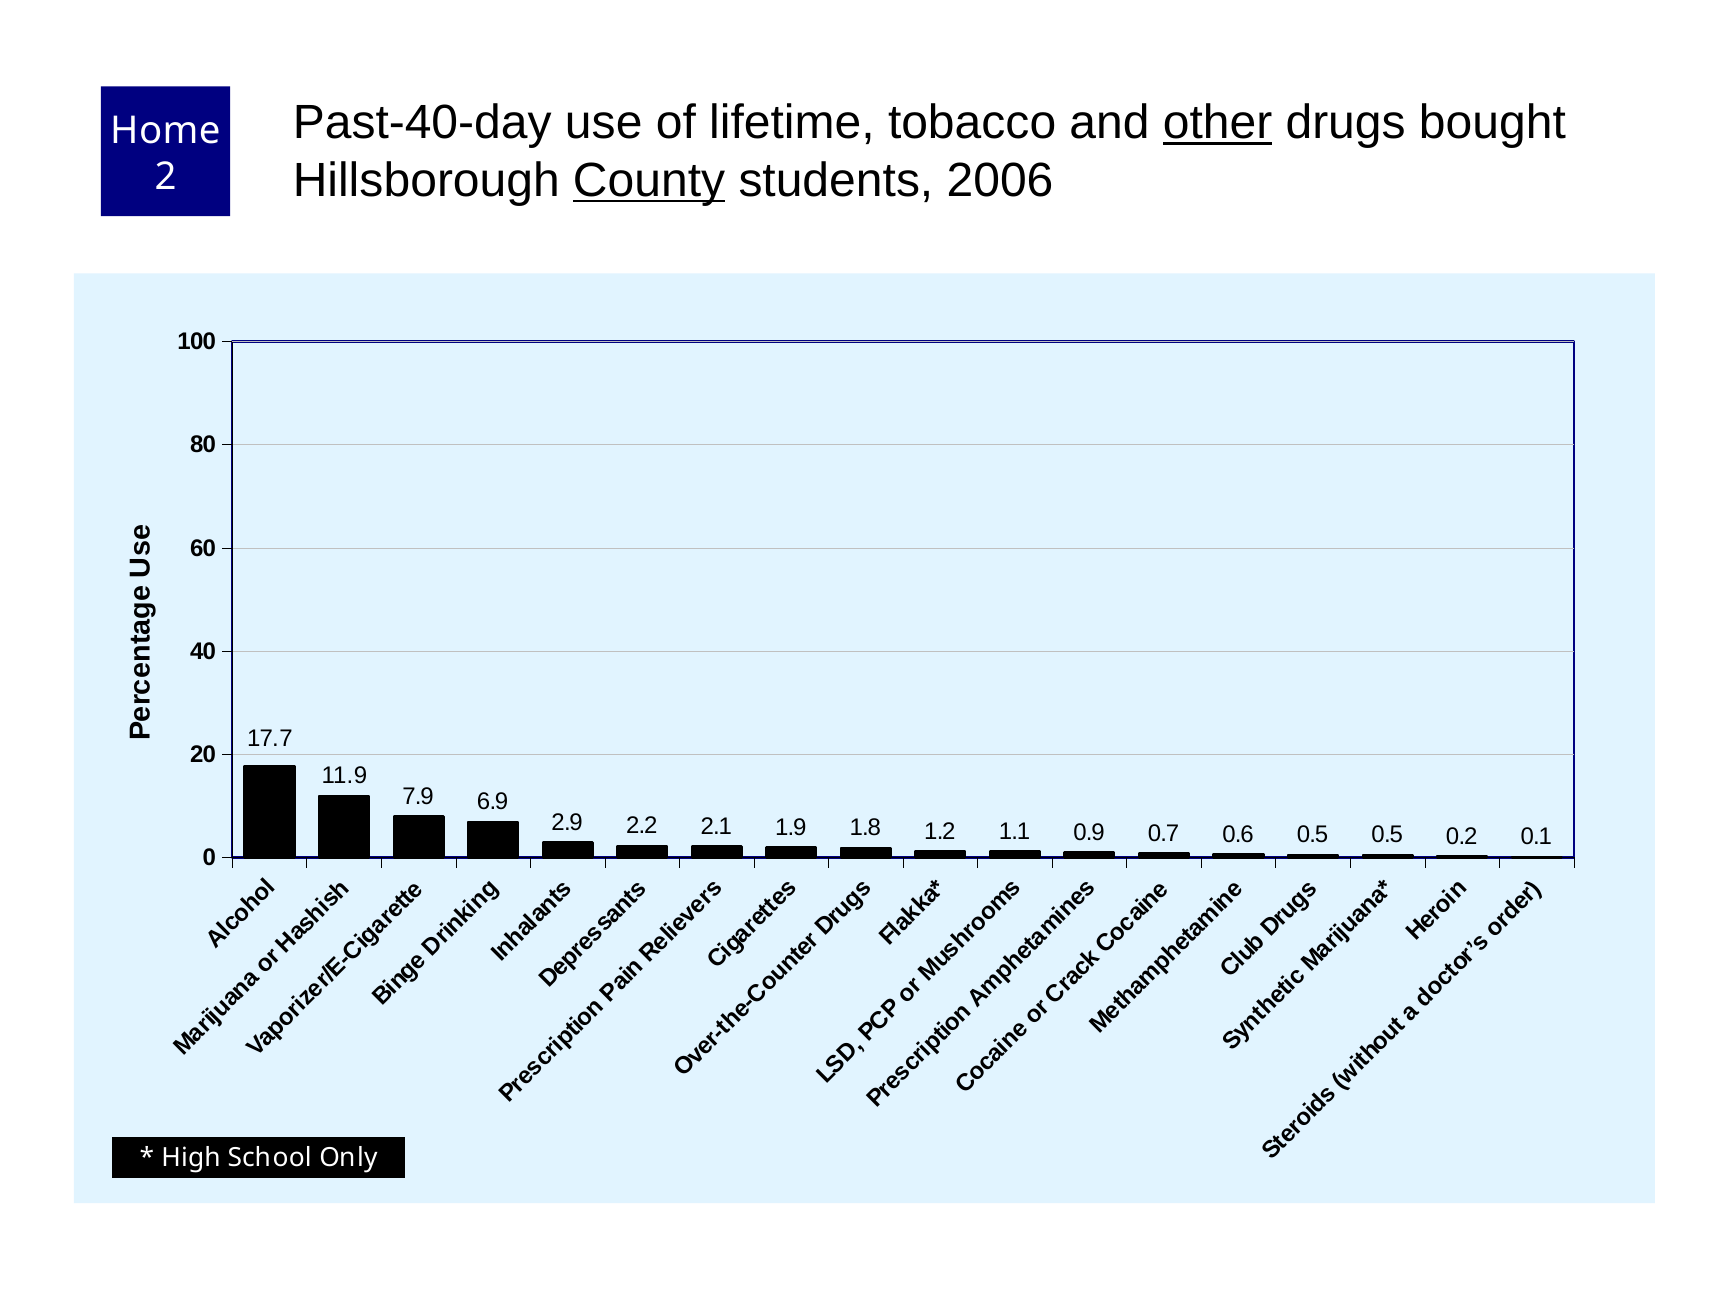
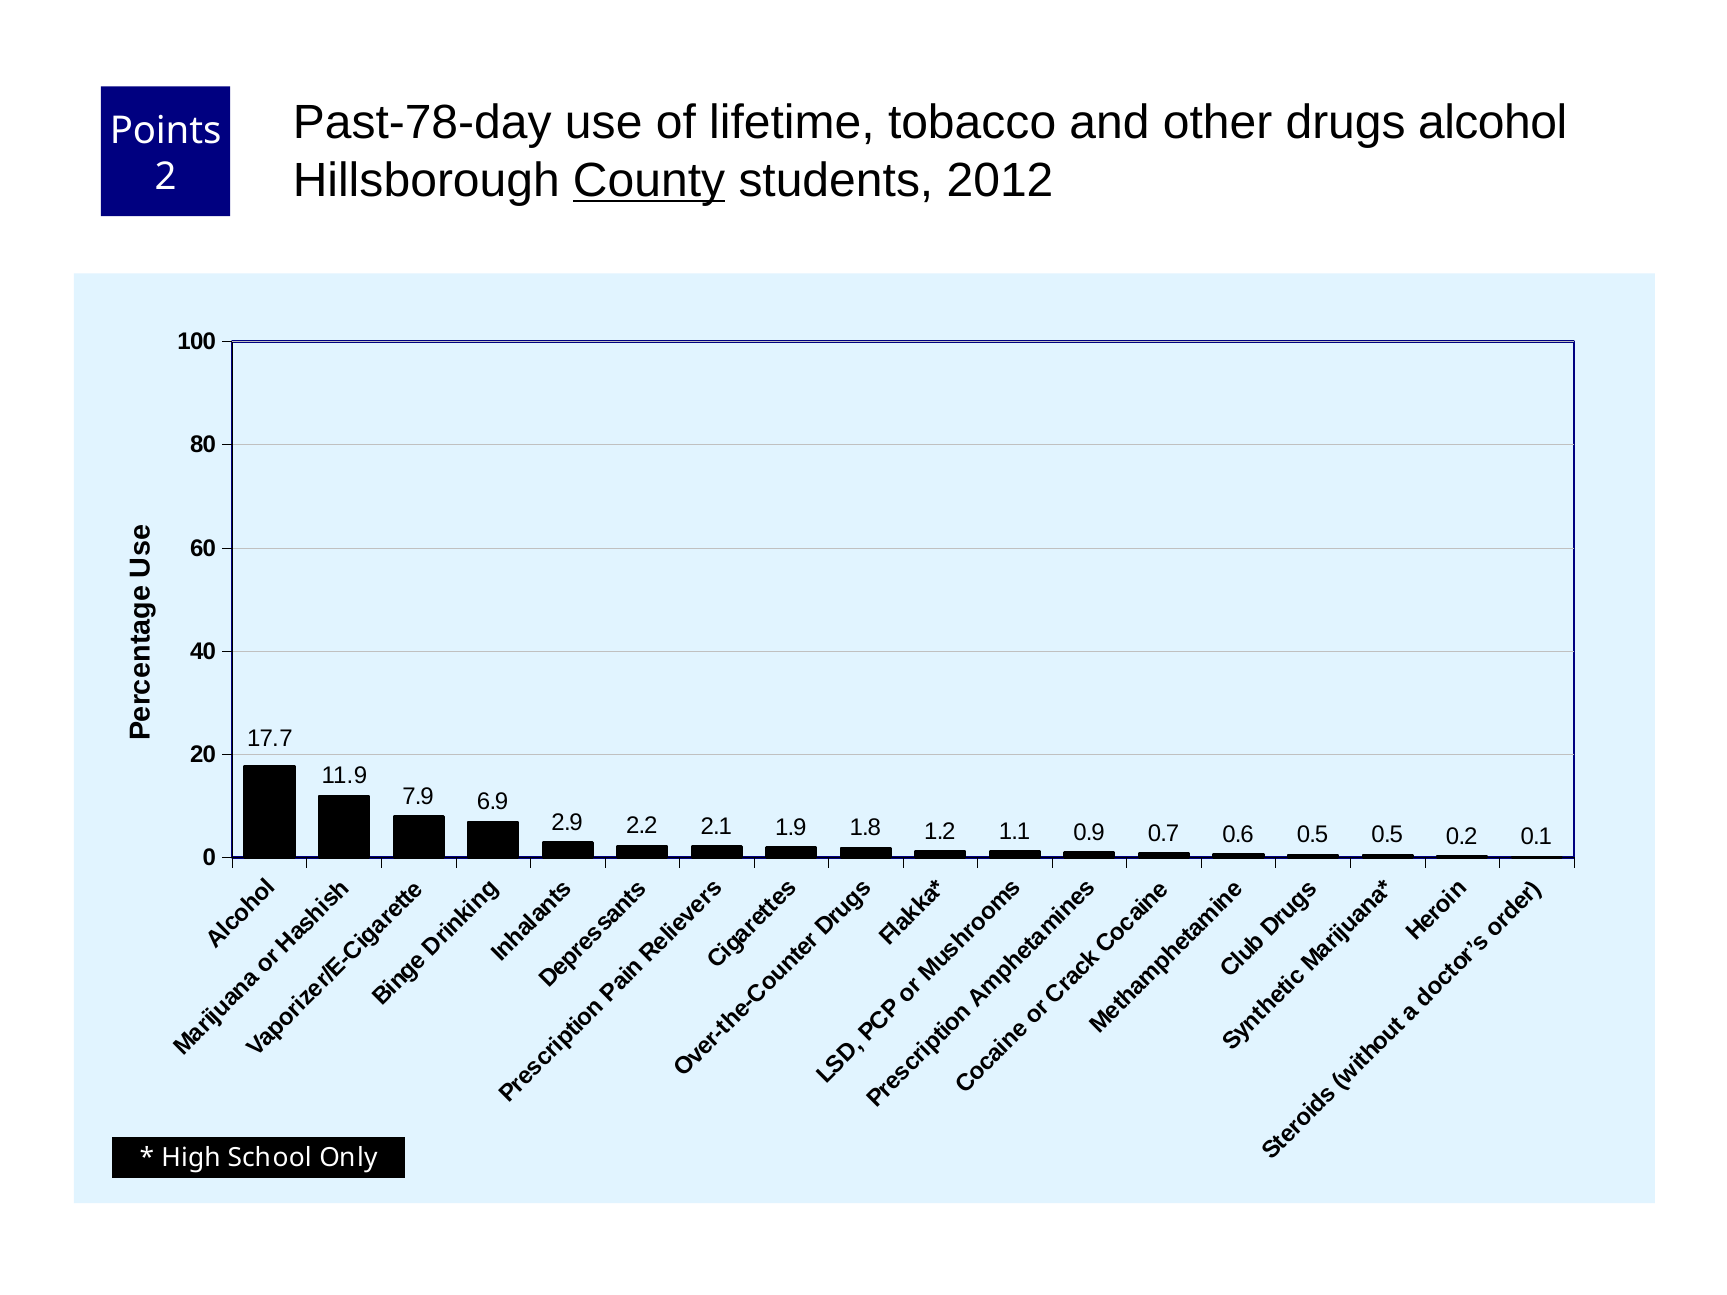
Past-40-day: Past-40-day -> Past-78-day (422, 123)
other underline: present -> none (1218, 123)
bought: bought -> alcohol (1493, 123)
Home: Home -> Points (166, 131)
2006: 2006 -> 2012 (1000, 180)
